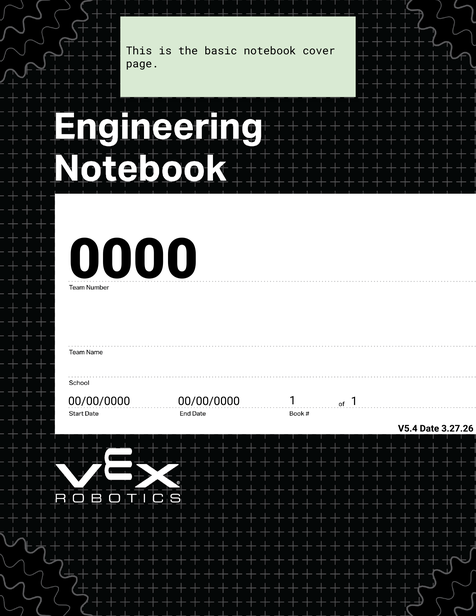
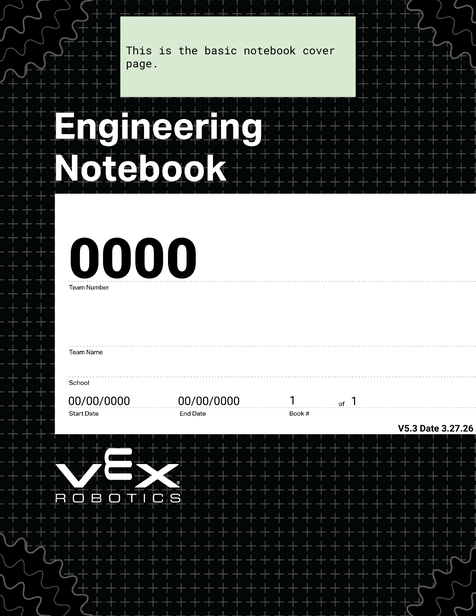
V5.4: V5.4 -> V5.3 (408, 428)
